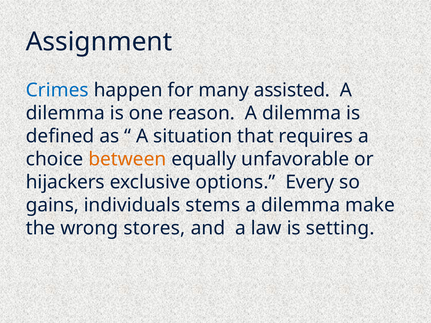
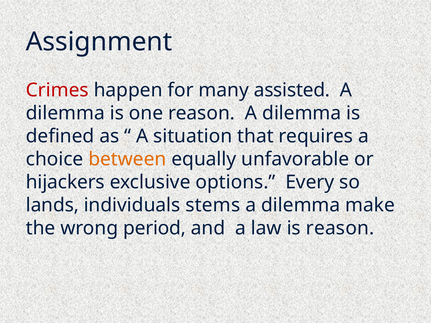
Crimes colour: blue -> red (57, 90)
gains: gains -> lands (52, 205)
stores: stores -> period (155, 228)
is setting: setting -> reason (340, 228)
